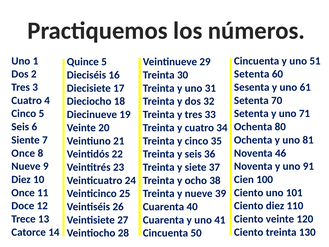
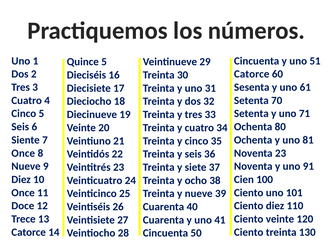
Setenta: Setenta -> Catorce (252, 74)
Noventa 46: 46 -> 23 (281, 153)
